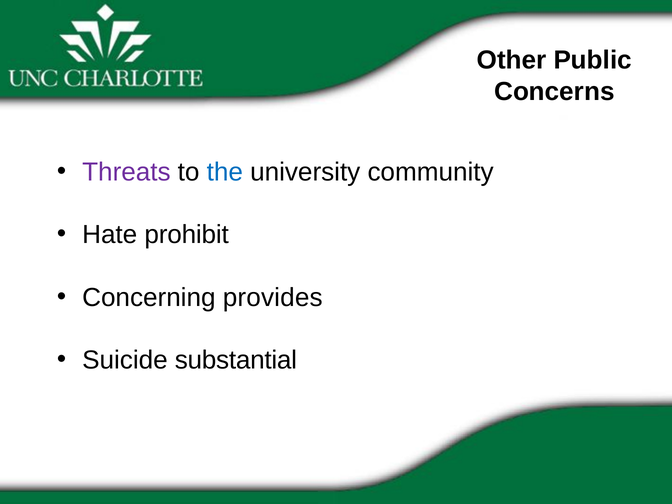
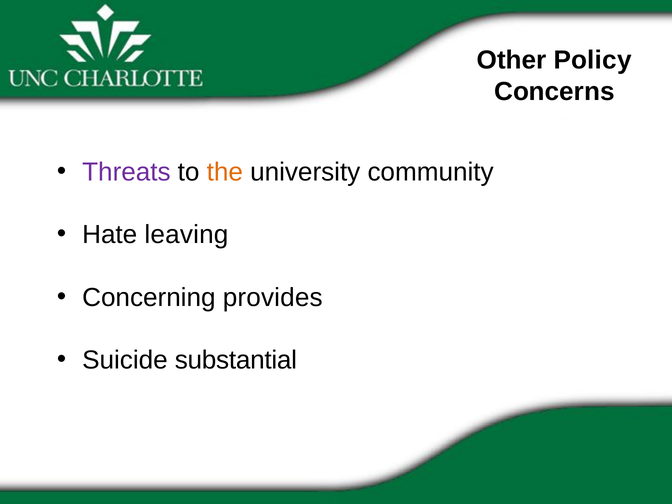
Public: Public -> Policy (593, 60)
the colour: blue -> orange (225, 172)
prohibit: prohibit -> leaving (186, 235)
